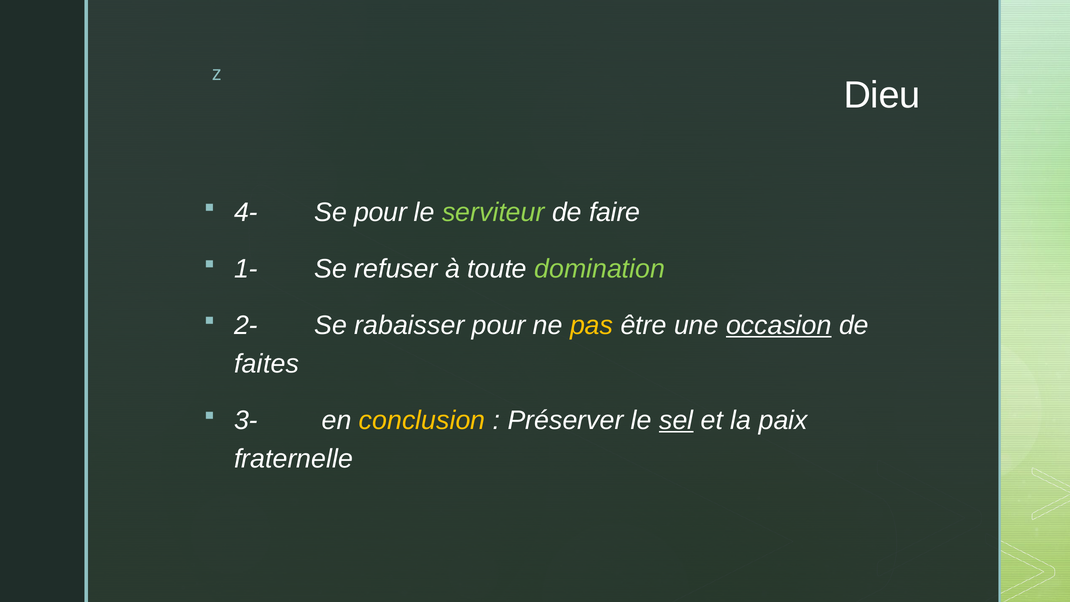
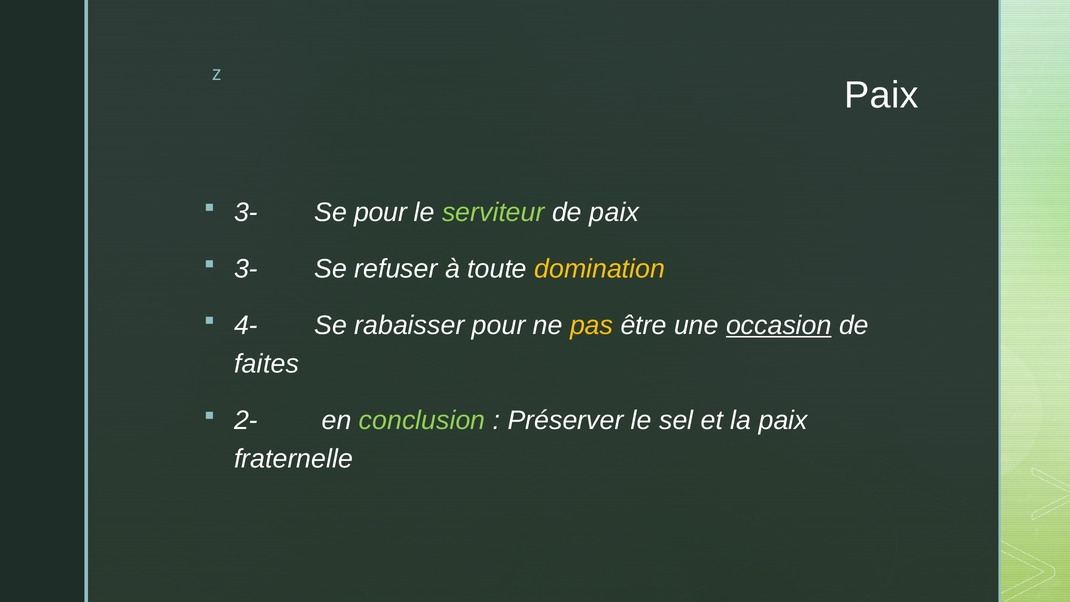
Dieu: Dieu -> Paix (882, 95)
4-: 4- -> 3- (246, 213)
de faire: faire -> paix (614, 213)
1-: 1- -> 3- (246, 269)
domination colour: light green -> yellow (600, 269)
2-: 2- -> 4- (246, 325)
3-: 3- -> 2- (246, 420)
conclusion colour: yellow -> light green (422, 420)
sel underline: present -> none (676, 420)
